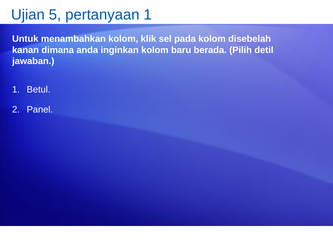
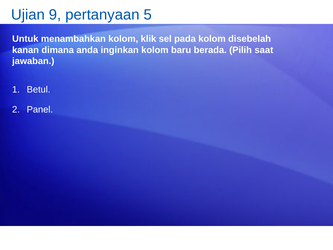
5: 5 -> 9 (55, 15)
pertanyaan 1: 1 -> 5 (148, 15)
detil: detil -> saat (264, 50)
